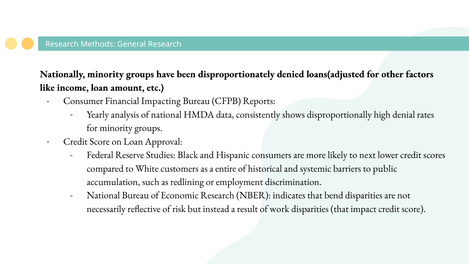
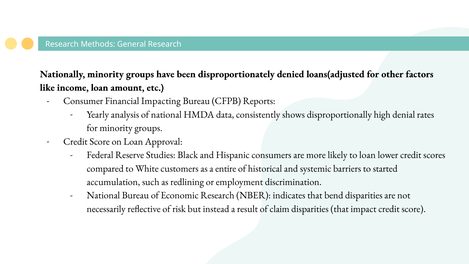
to next: next -> loan (367, 155)
public: public -> started (385, 168)
work: work -> claim (280, 209)
